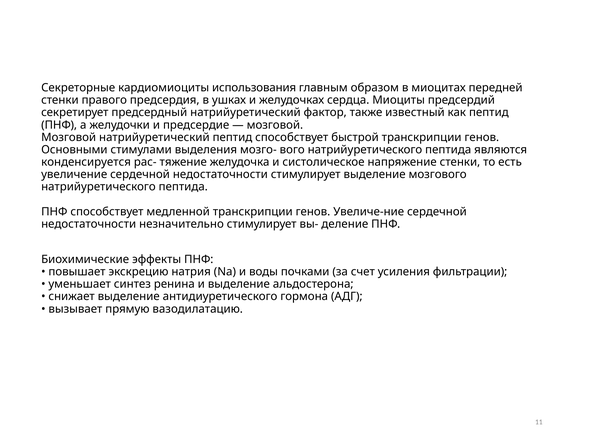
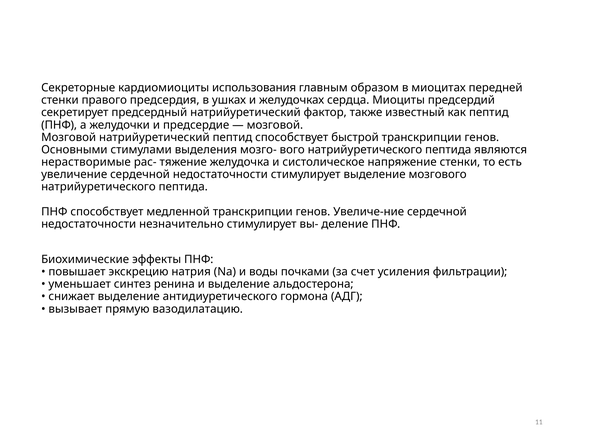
конденсируется: конденсируется -> нерастворимые (86, 162)
